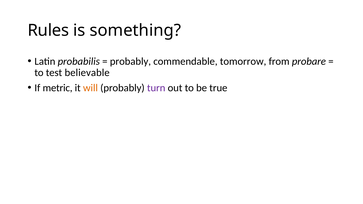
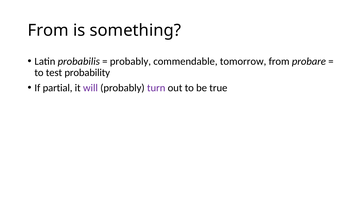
Rules: Rules -> From (48, 30)
believable: believable -> probability (87, 73)
metric: metric -> partial (58, 88)
will colour: orange -> purple (90, 88)
